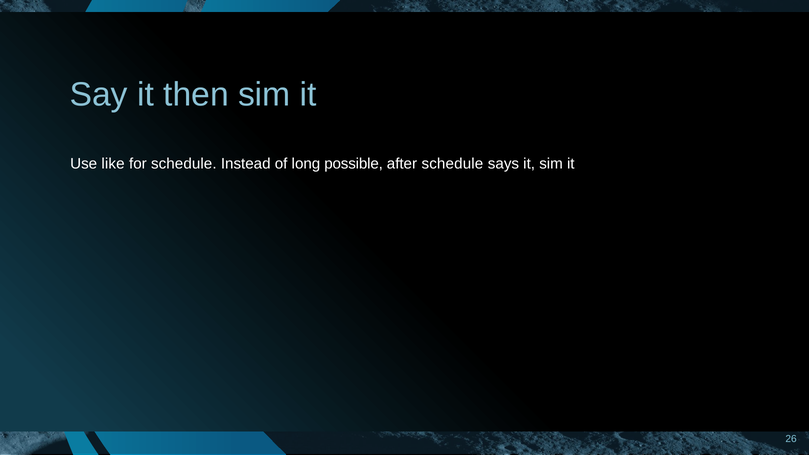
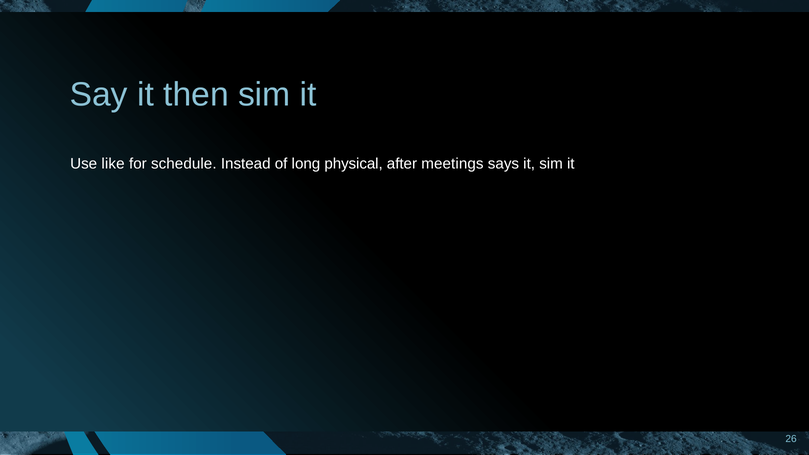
possible: possible -> physical (354, 164)
after schedule: schedule -> meetings (452, 164)
